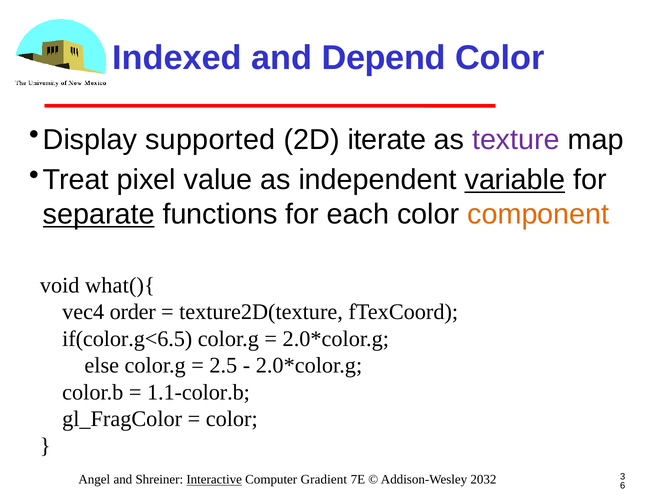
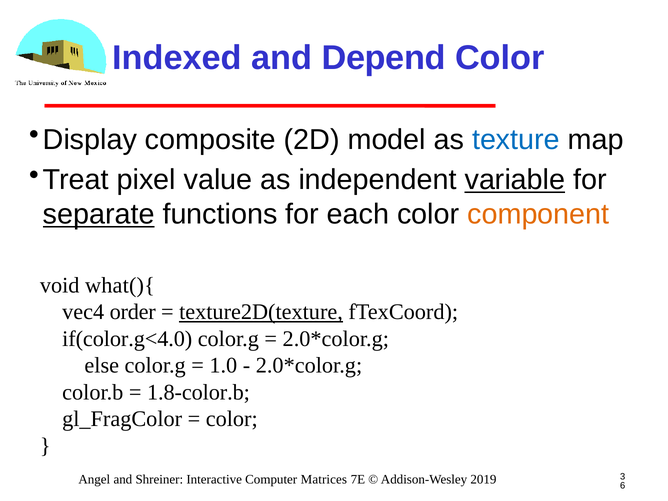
supported: supported -> composite (210, 140)
iterate: iterate -> model (387, 140)
texture colour: purple -> blue (516, 140)
texture2D(texture underline: none -> present (261, 312)
if(color.g<6.5: if(color.g<6.5 -> if(color.g<4.0 (127, 339)
2.5: 2.5 -> 1.0 (223, 366)
1.1-color.b: 1.1-color.b -> 1.8-color.b (198, 392)
Interactive underline: present -> none (214, 480)
Gradient: Gradient -> Matrices (324, 480)
2032: 2032 -> 2019 (483, 480)
